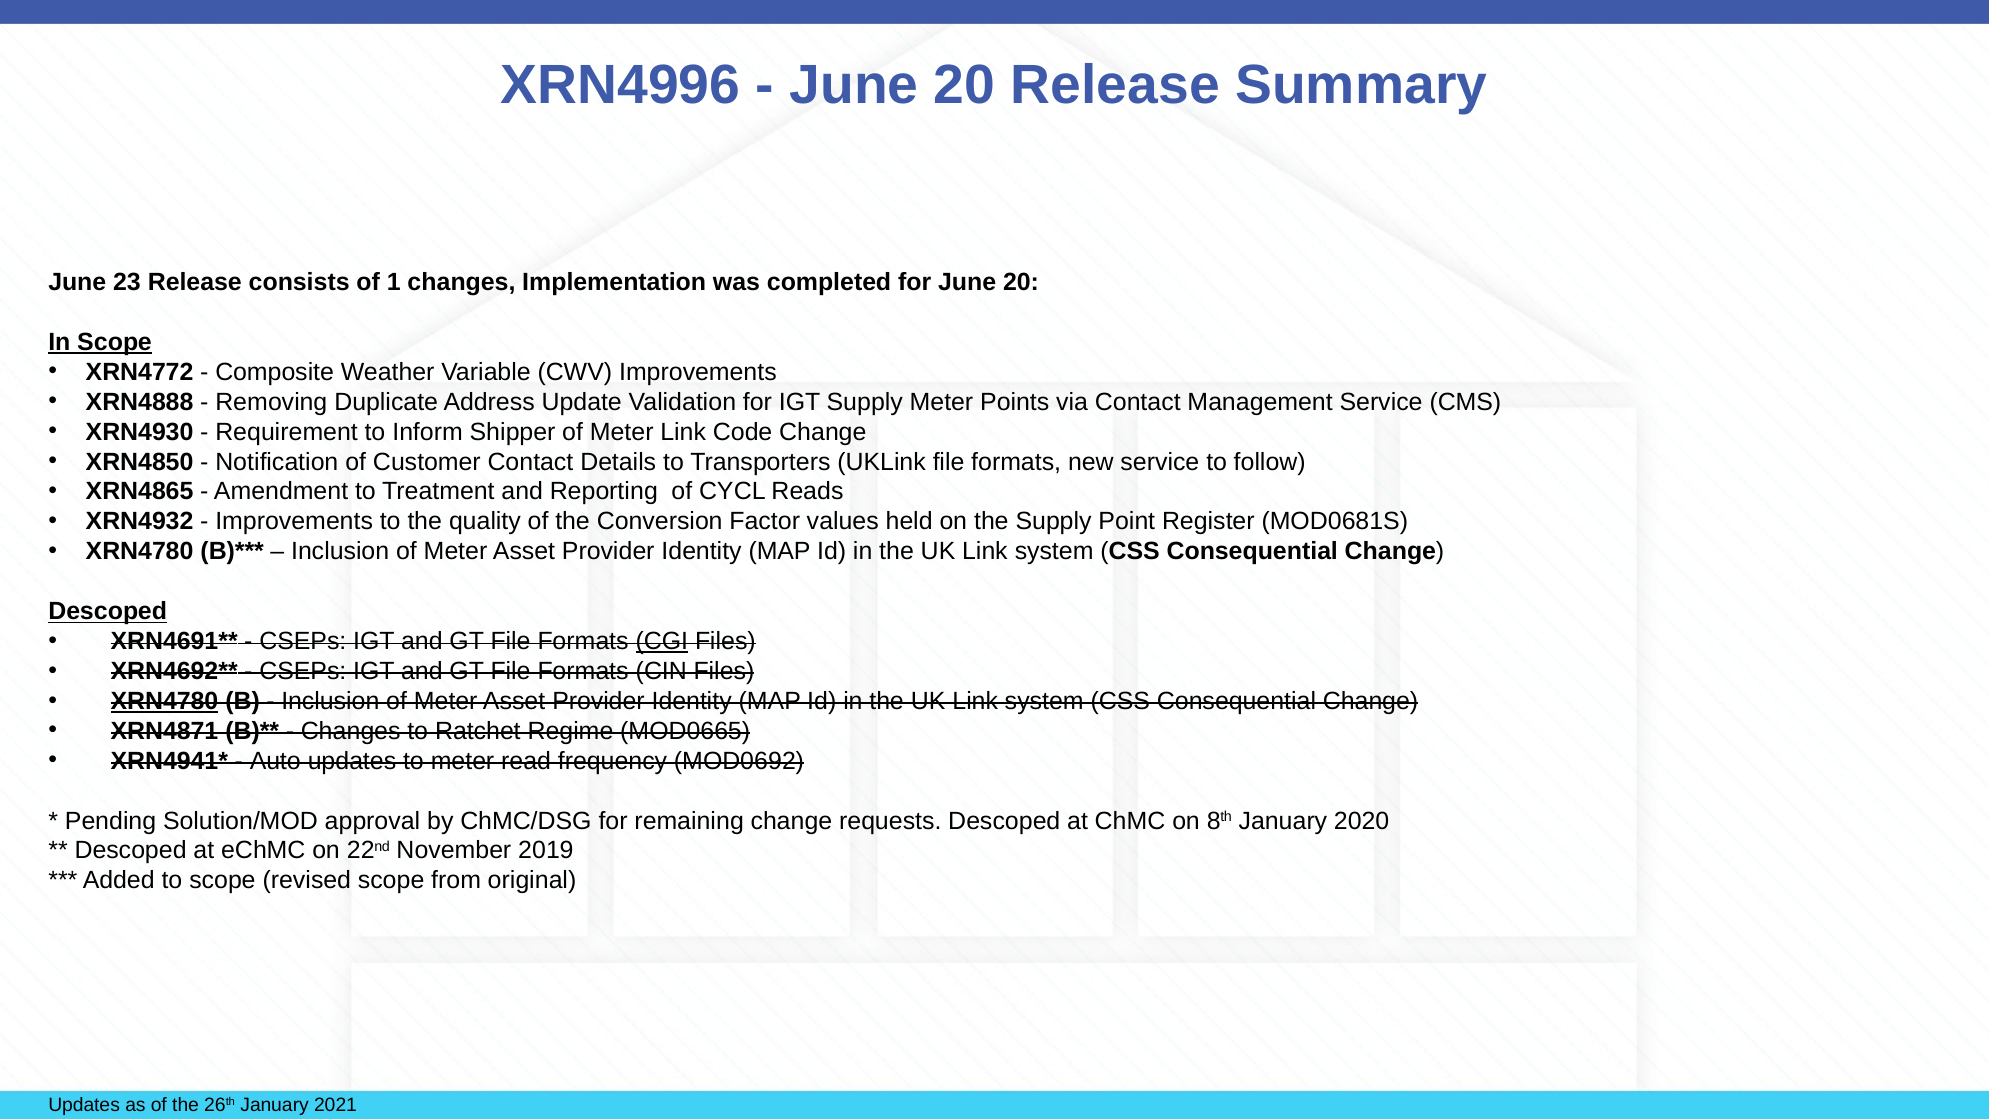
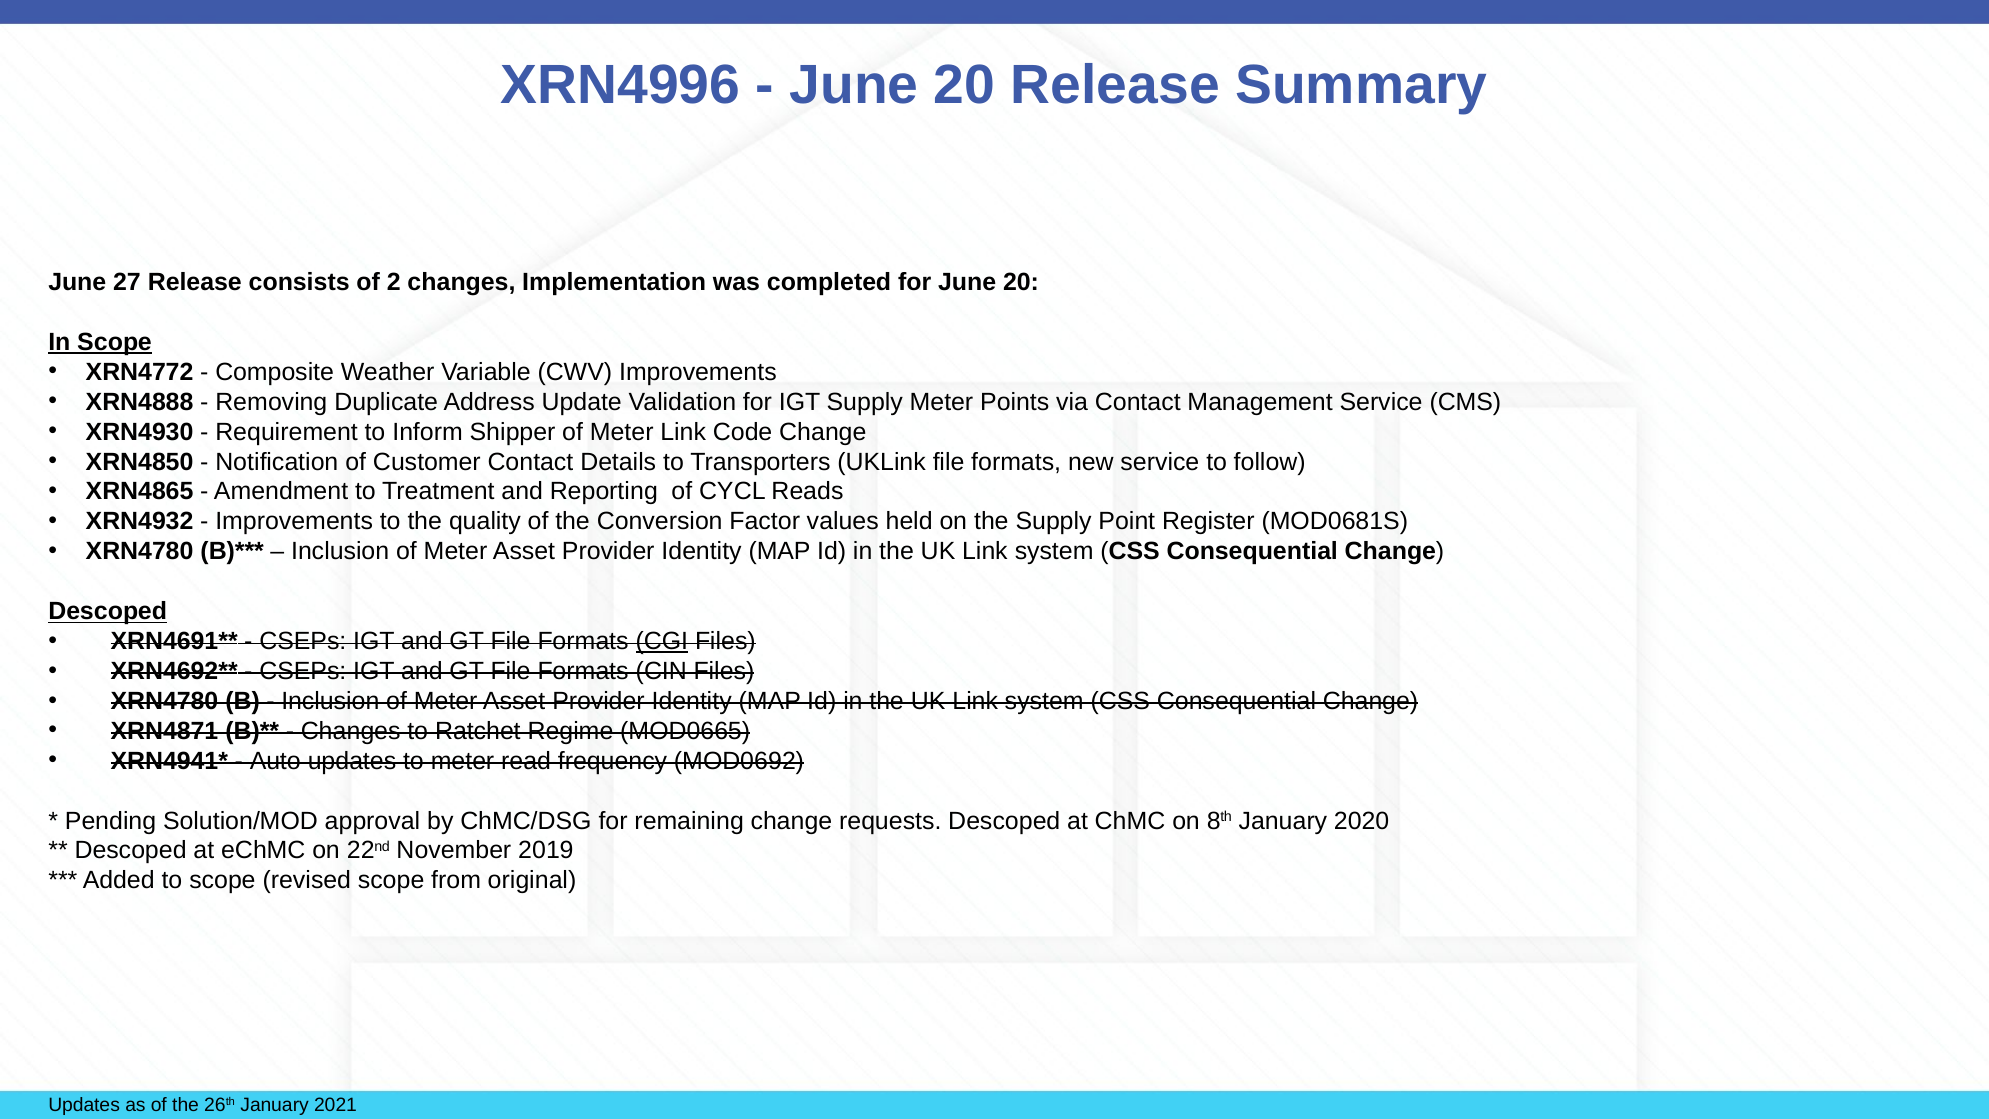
23: 23 -> 27 (127, 282)
1: 1 -> 2 (394, 282)
XRN4780 underline: present -> none (164, 701)
